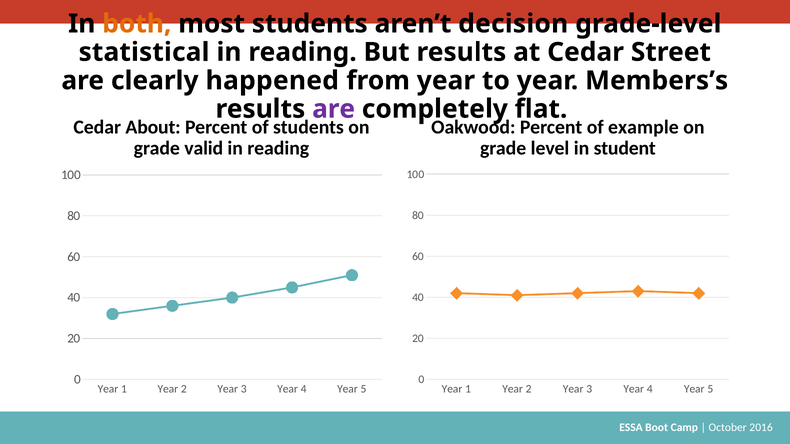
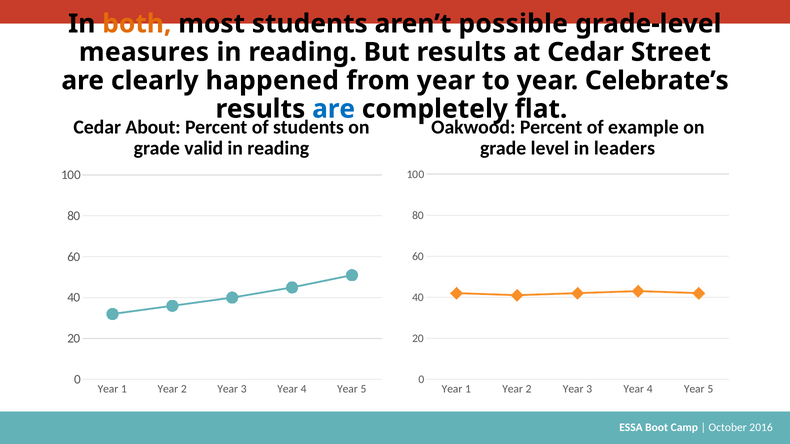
decision: decision -> possible (513, 24)
statistical: statistical -> measures (144, 52)
Members’s: Members’s -> Celebrate’s (657, 81)
are colour: purple -> blue (334, 109)
student: student -> leaders (625, 149)
